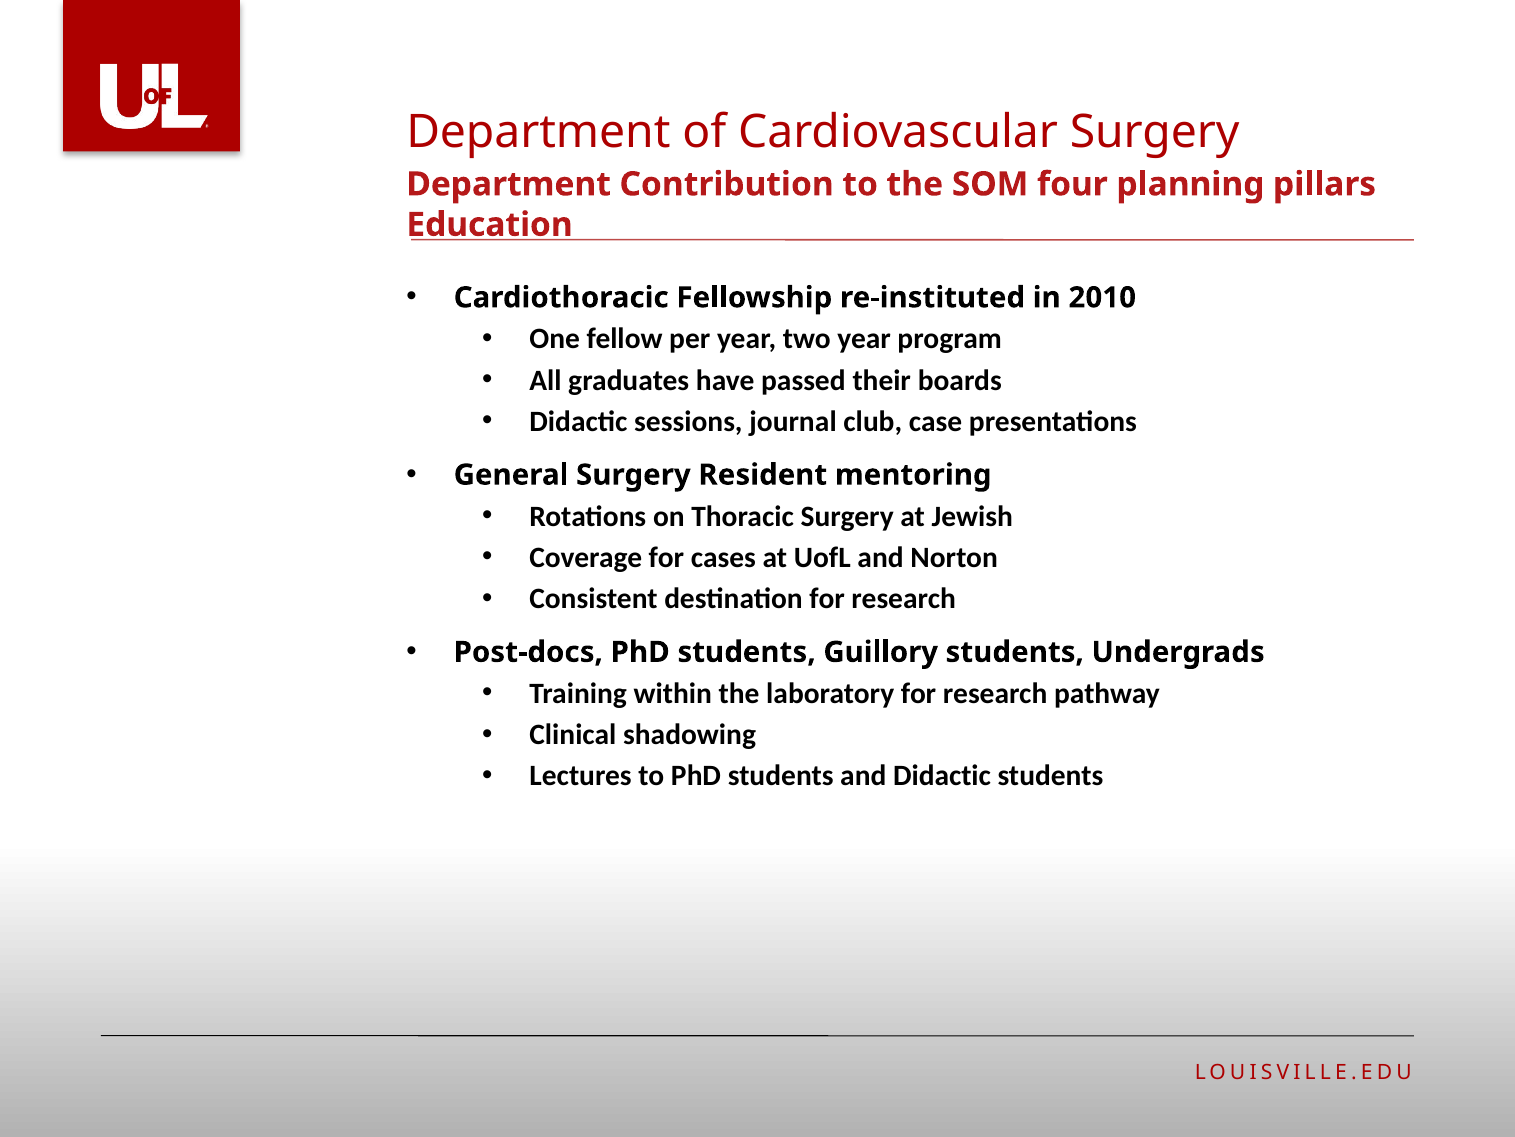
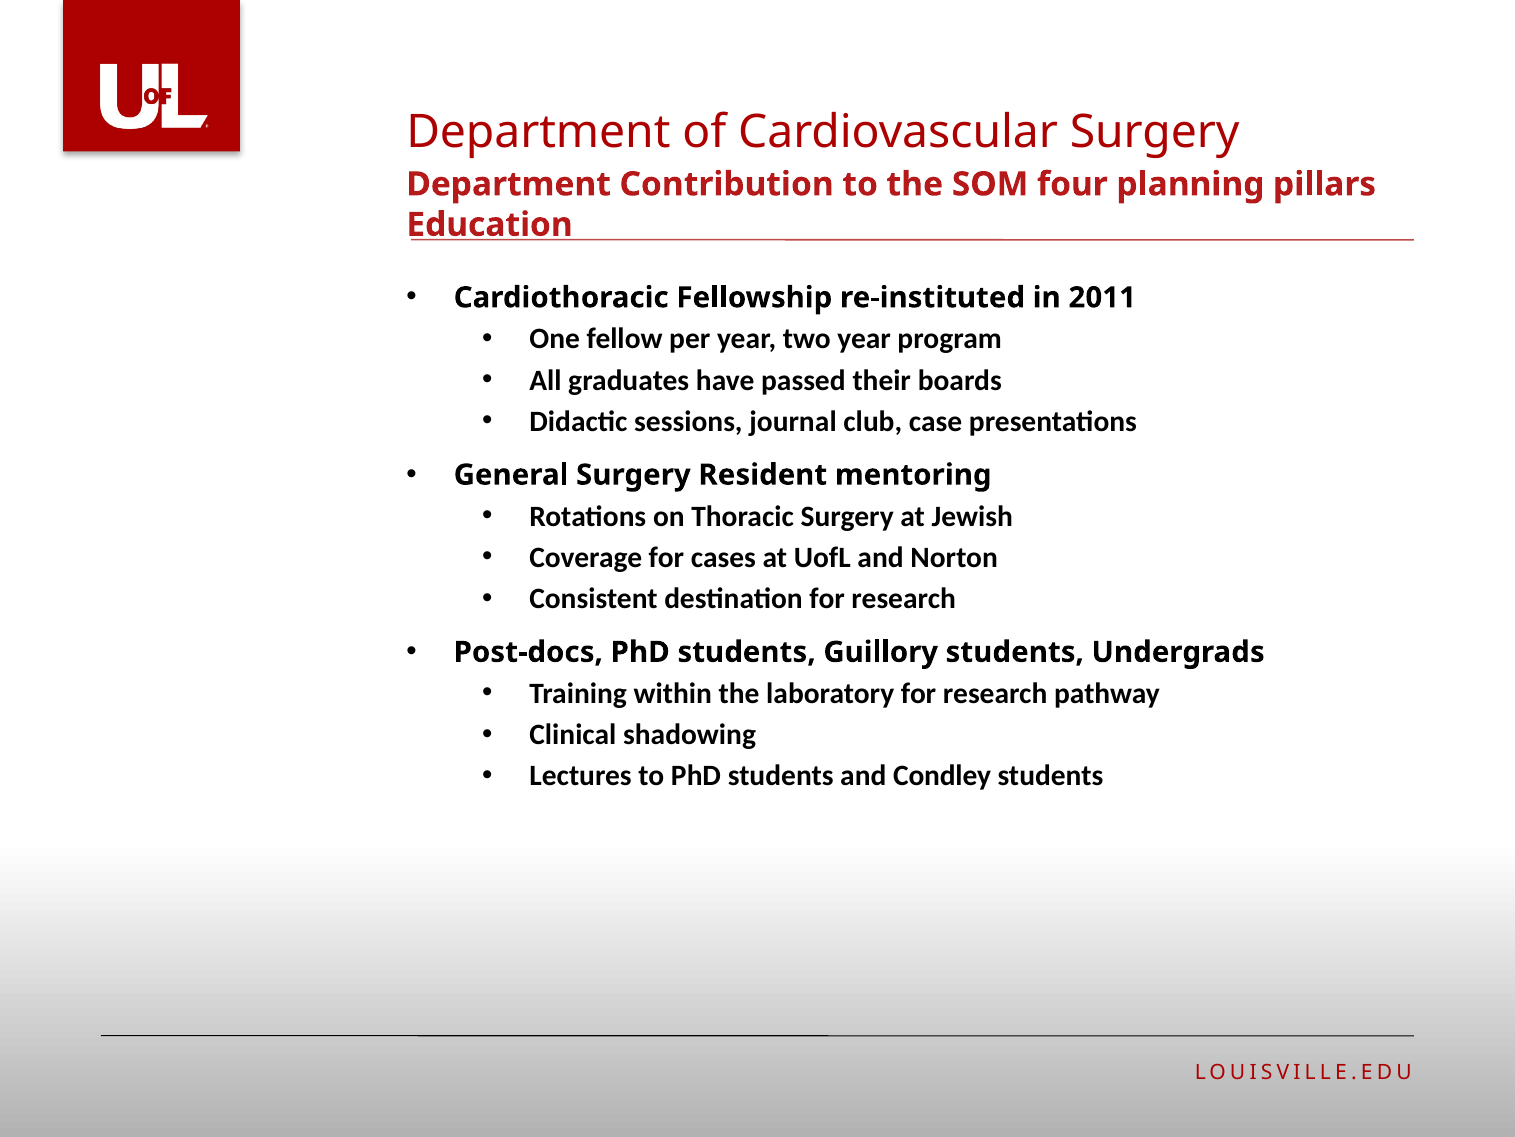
2010: 2010 -> 2011 (1102, 297)
and Didactic: Didactic -> Condley (942, 776)
